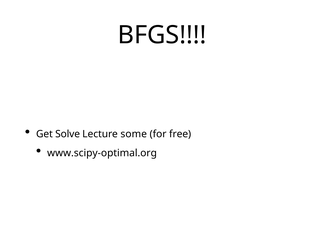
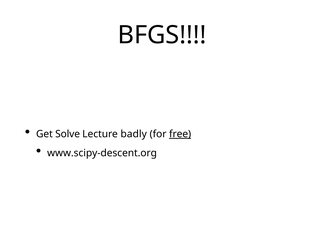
some: some -> badly (134, 134)
free underline: none -> present (180, 134)
www.scipy-optimal.org: www.scipy-optimal.org -> www.scipy-descent.org (102, 153)
